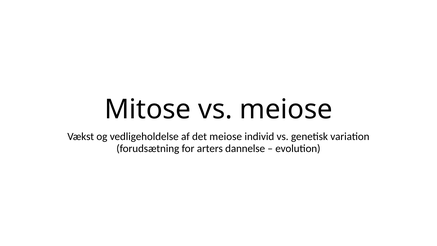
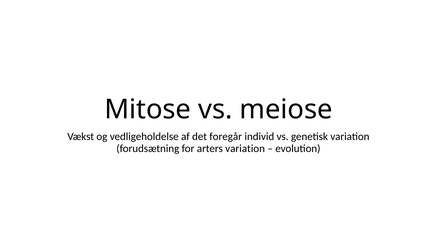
det meiose: meiose -> foregår (226, 137)
arters dannelse: dannelse -> variation (245, 148)
